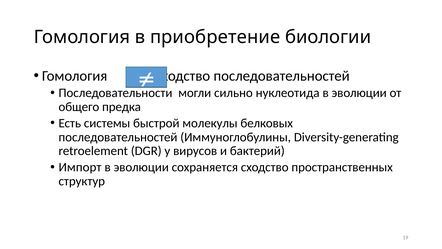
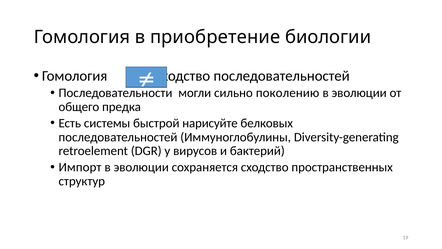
нуклеотида: нуклеотида -> поколению (288, 93)
молекулы: молекулы -> нарисуйте (210, 123)
